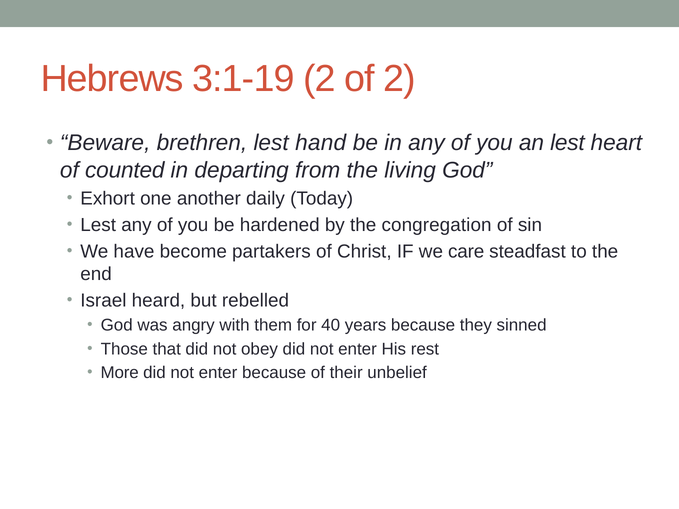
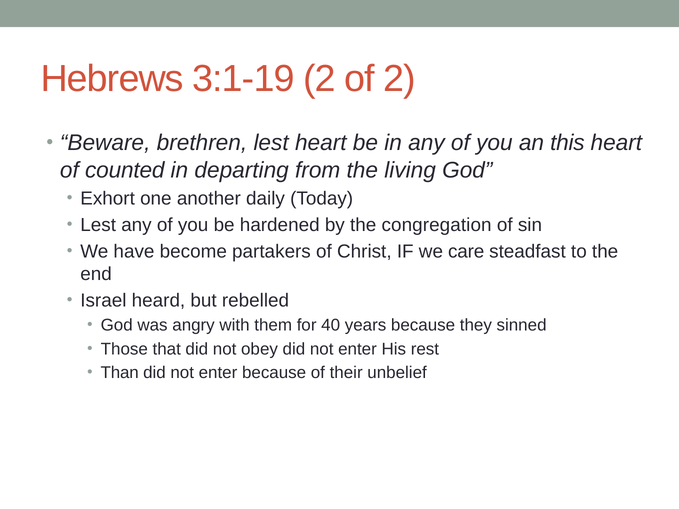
lest hand: hand -> heart (321, 143)
an lest: lest -> this (567, 143)
More: More -> Than (120, 373)
